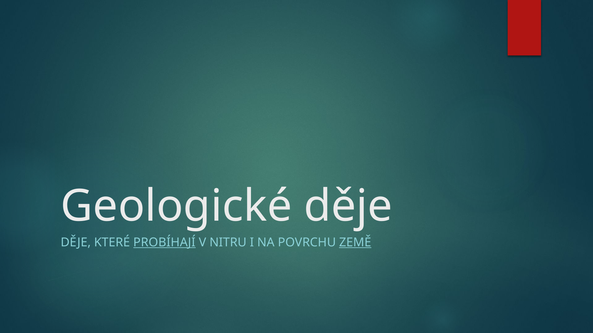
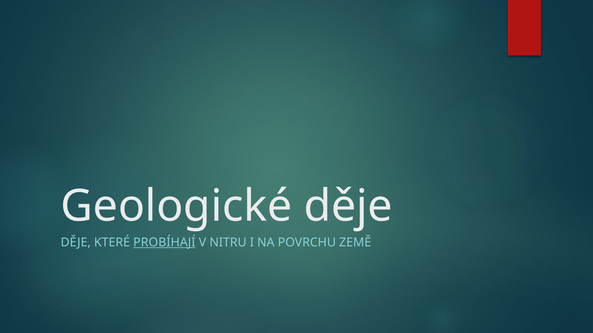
ZEMĚ underline: present -> none (355, 243)
